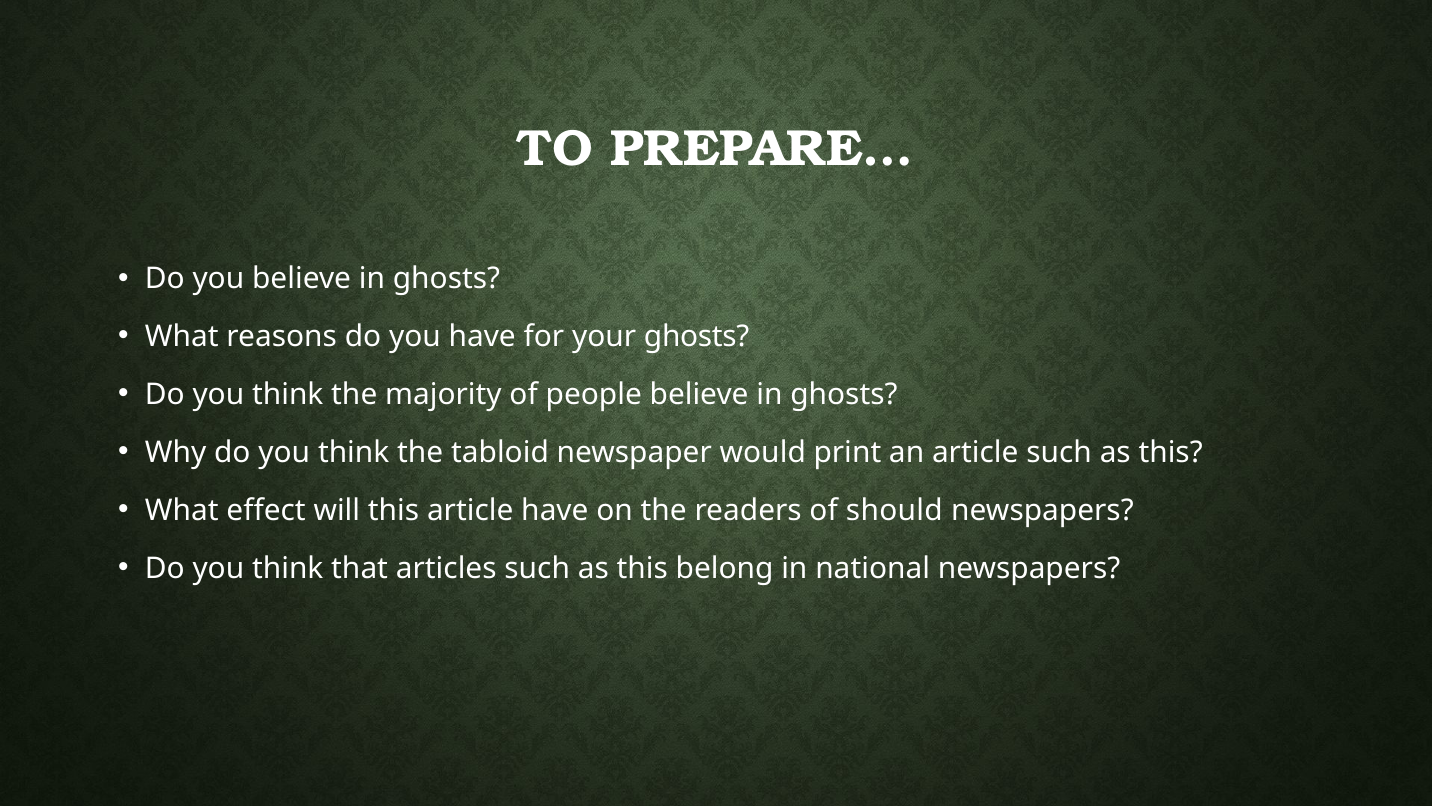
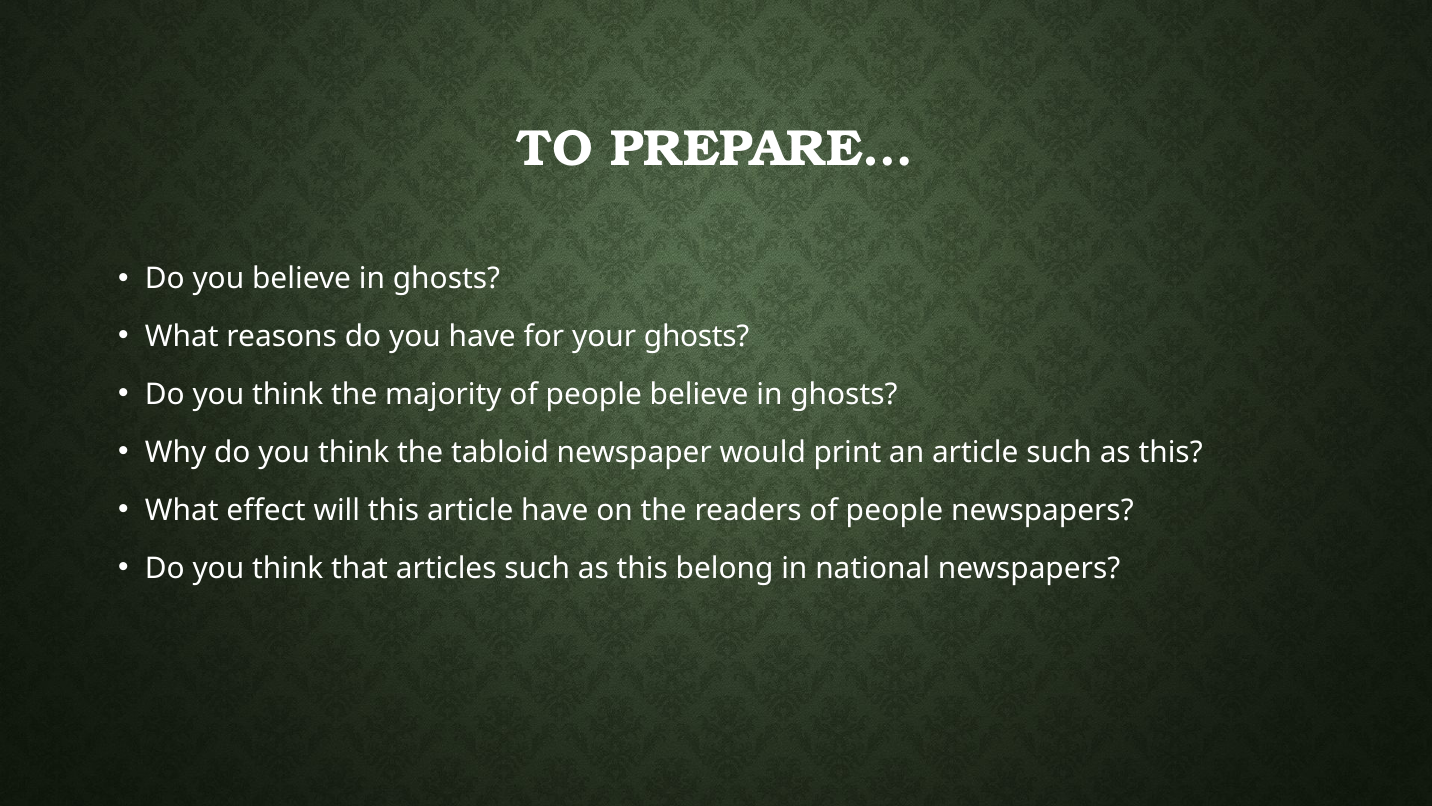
readers of should: should -> people (894, 510)
